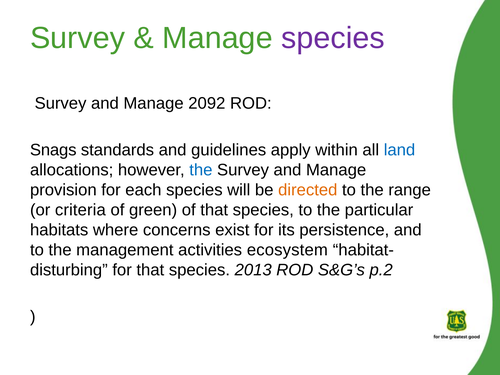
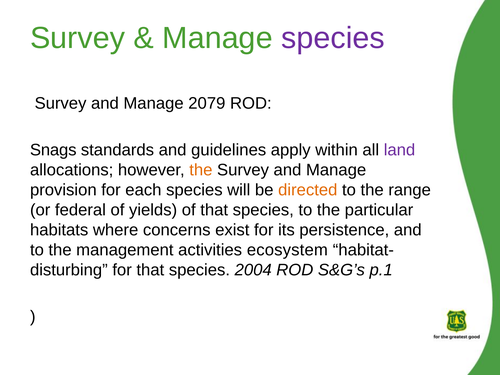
2092: 2092 -> 2079 (207, 103)
land colour: blue -> purple (400, 150)
the colour: blue -> orange (201, 170)
criteria: criteria -> federal (80, 210)
green: green -> yields (153, 210)
2013: 2013 -> 2004 (253, 270)
p.2: p.2 -> p.1 (381, 270)
